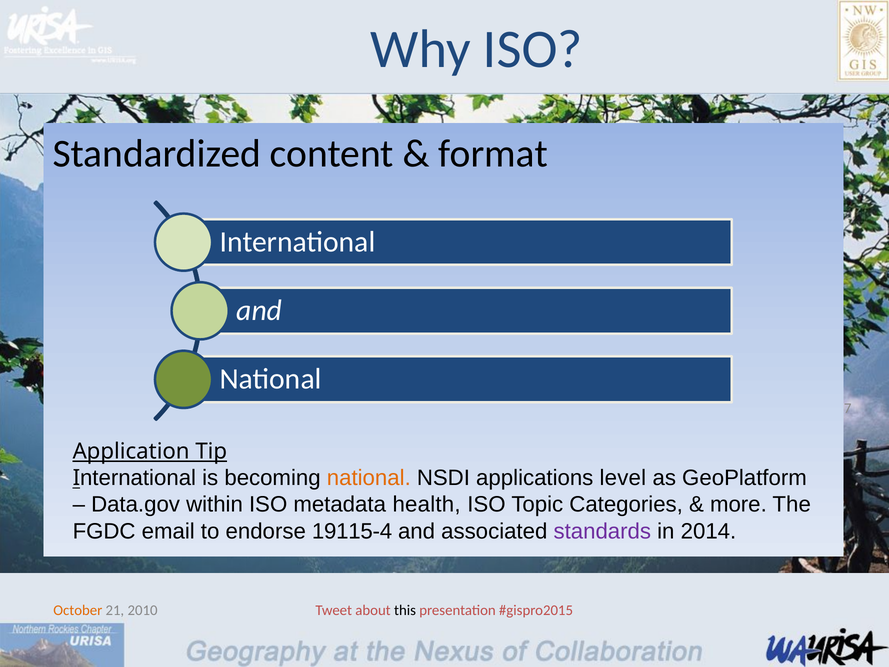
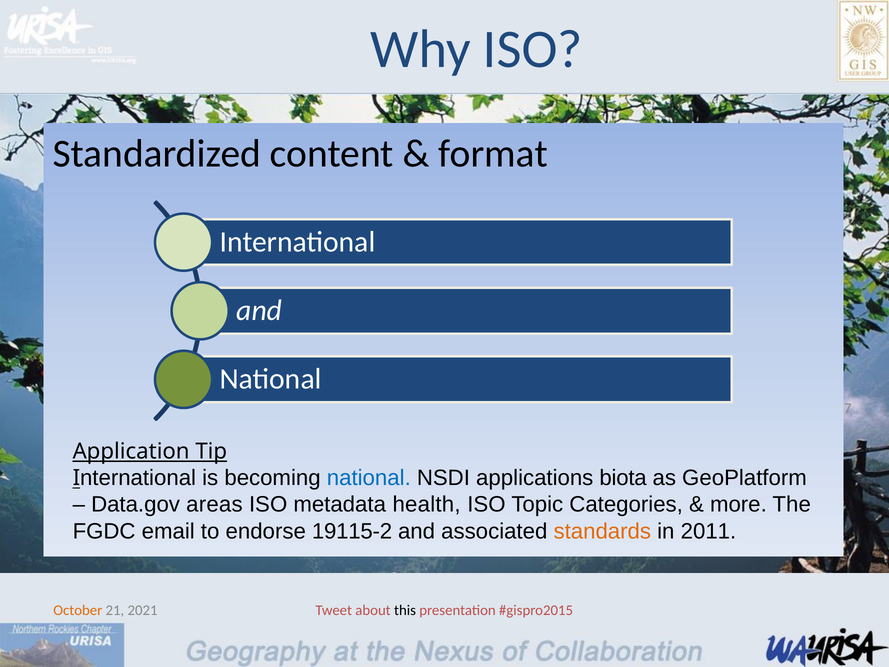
national colour: orange -> blue (369, 478)
level: level -> biota (623, 478)
within: within -> areas (214, 504)
19115-4: 19115-4 -> 19115-2 (352, 531)
standards colour: purple -> orange (602, 531)
2014: 2014 -> 2011 (708, 531)
2010: 2010 -> 2021 (143, 610)
